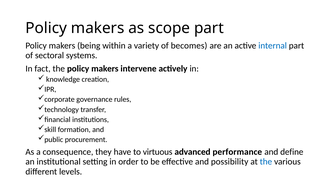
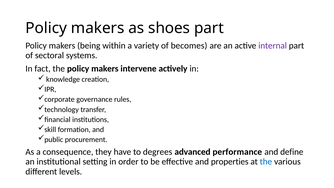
scope: scope -> shoes (169, 28)
internal colour: blue -> purple (273, 46)
virtuous: virtuous -> degrees (158, 152)
possibility: possibility -> properties (230, 162)
